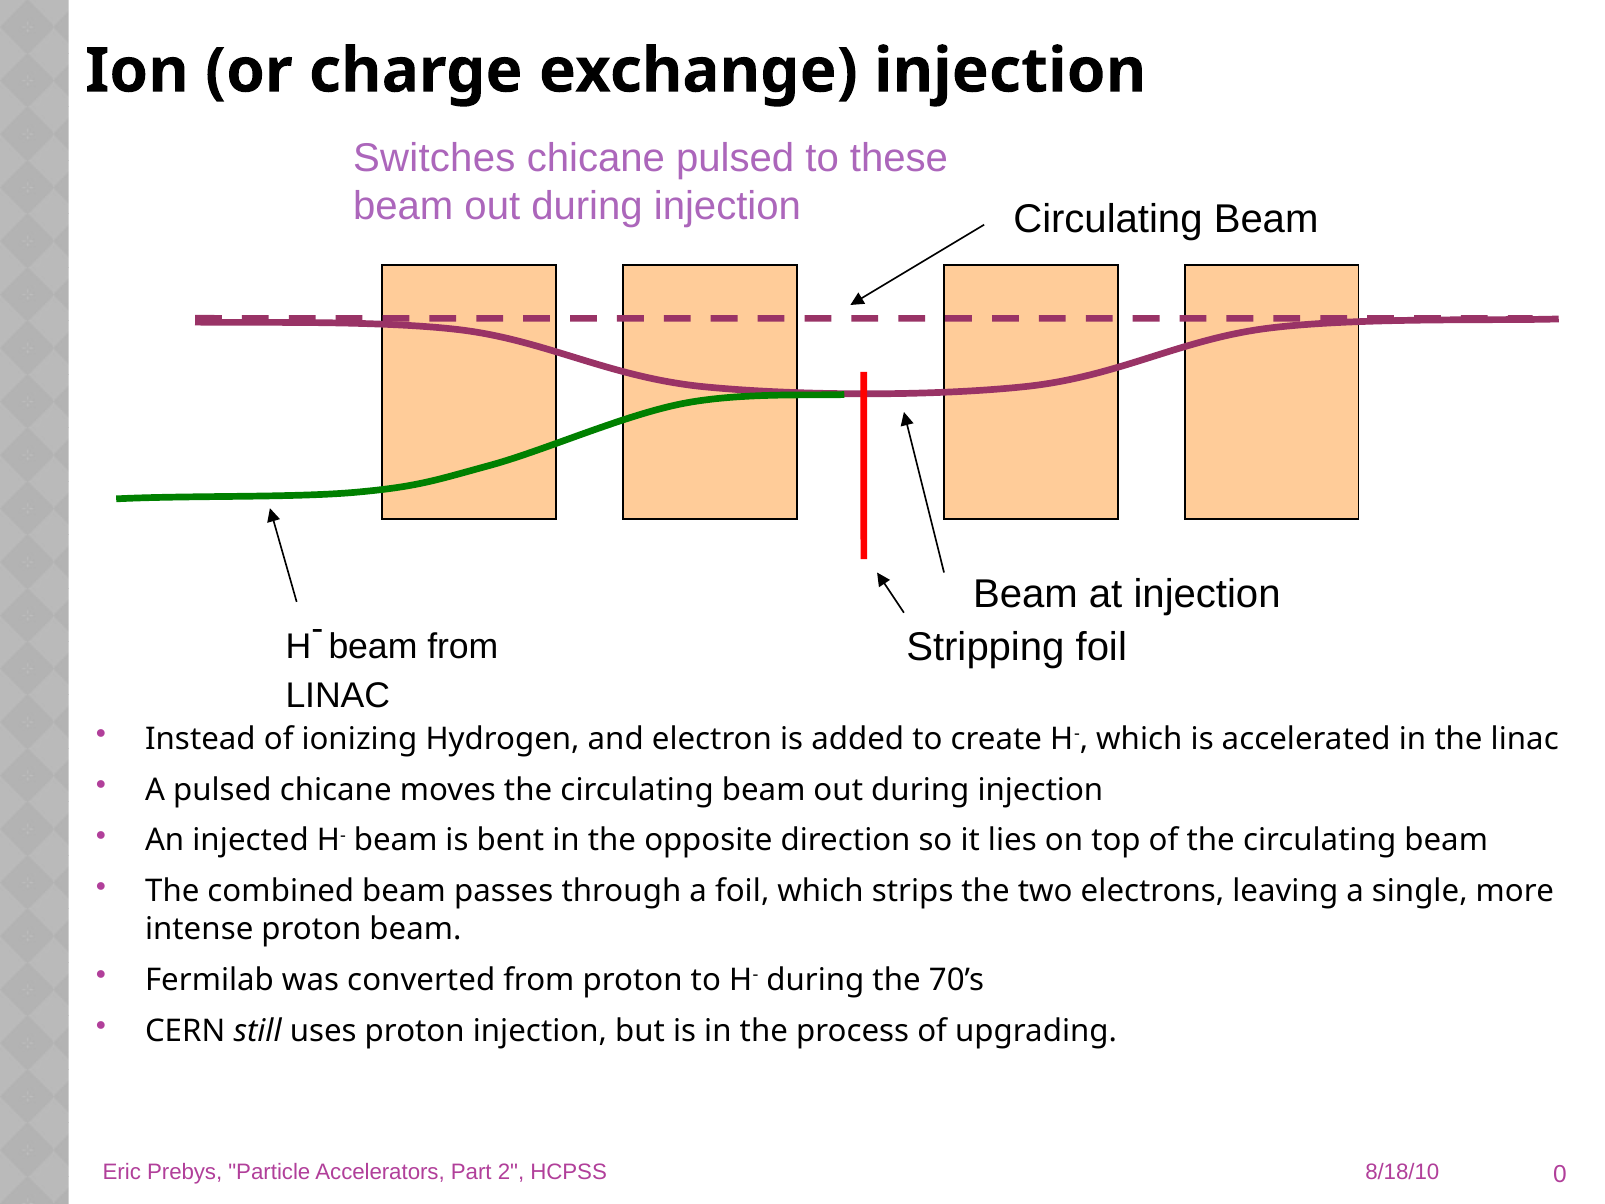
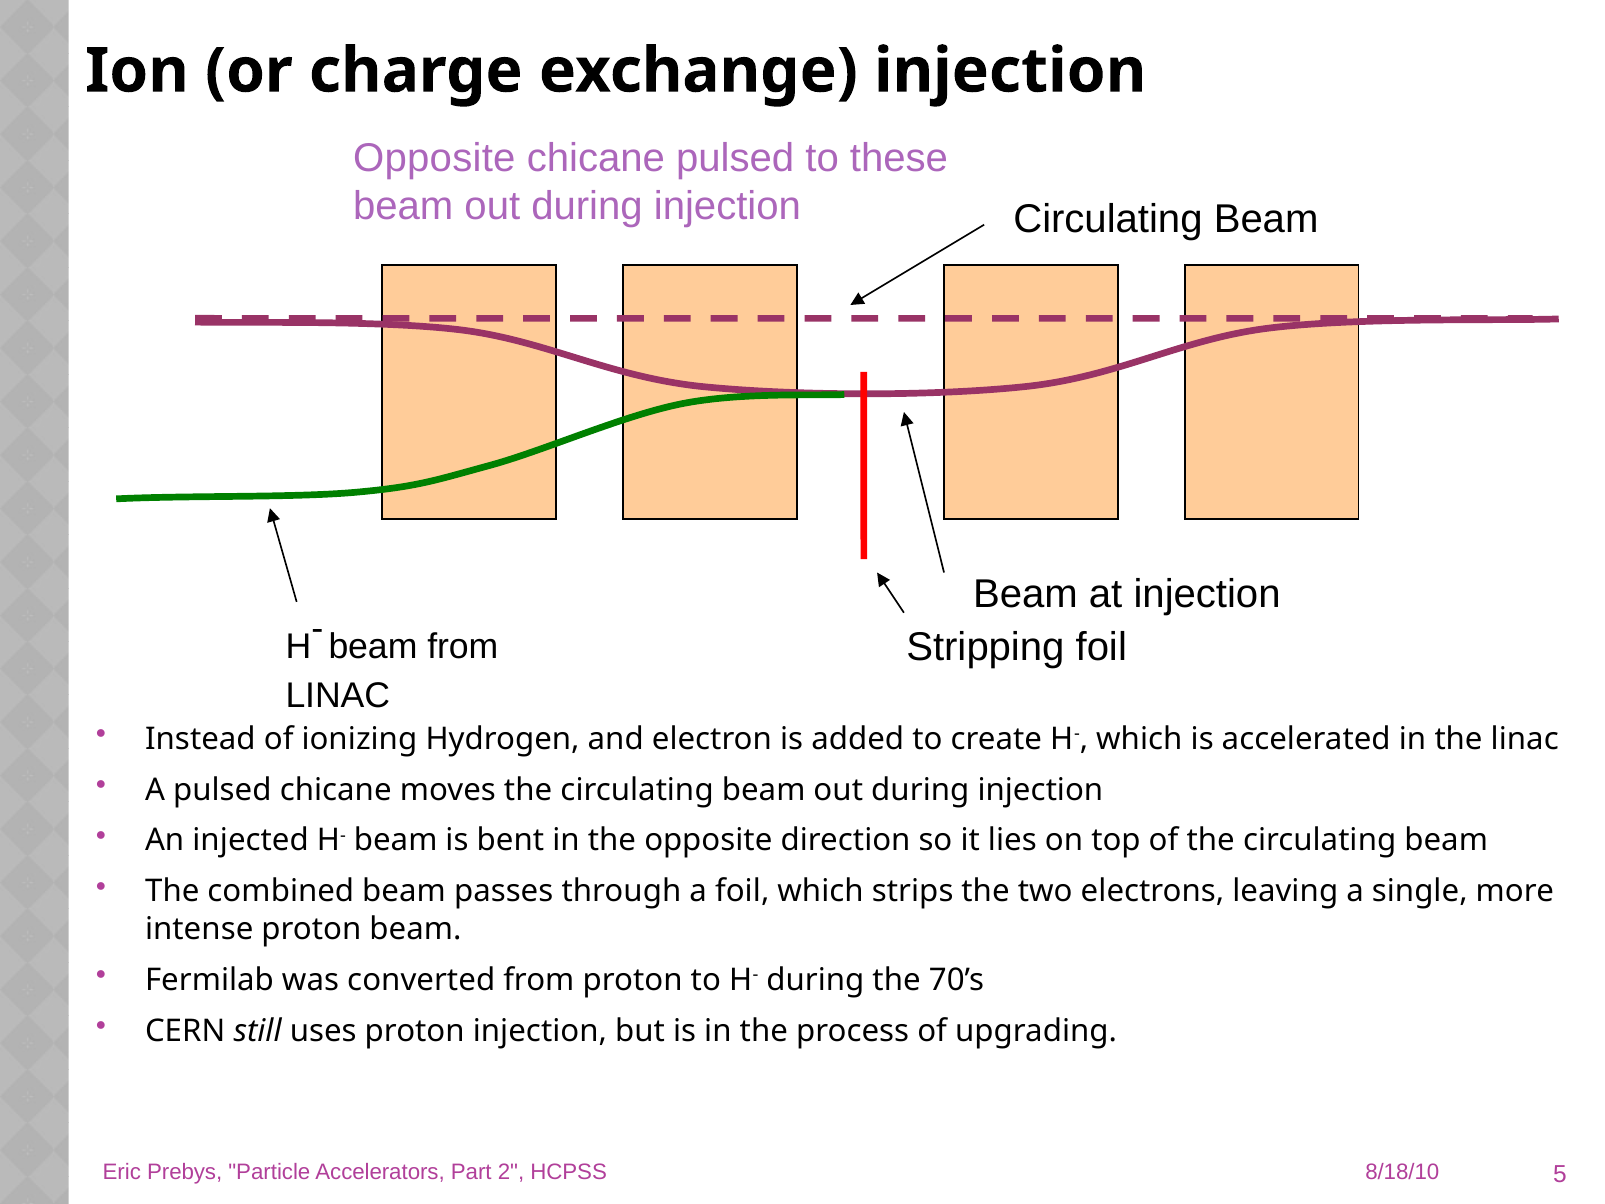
Switches: Switches -> Opposite (434, 158)
0: 0 -> 5 (1560, 1174)
